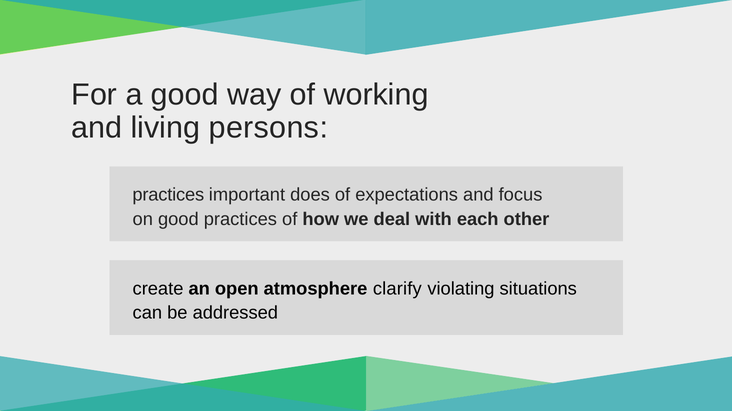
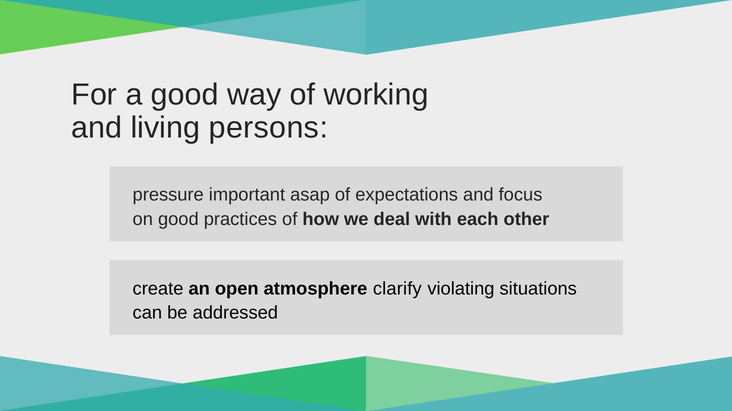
practices: practices -> pressure (168, 195)
does: does -> asap (310, 195)
